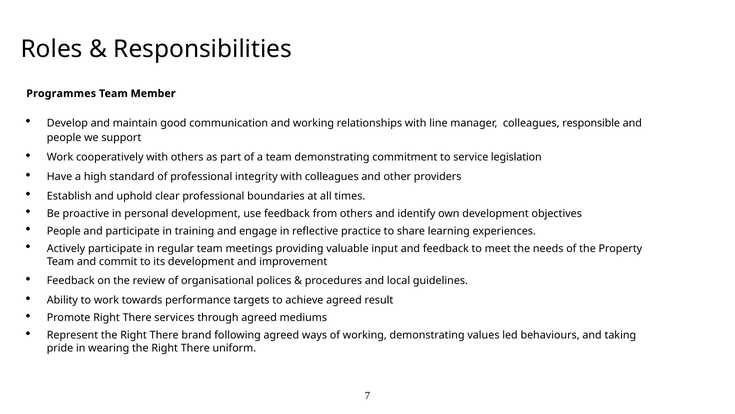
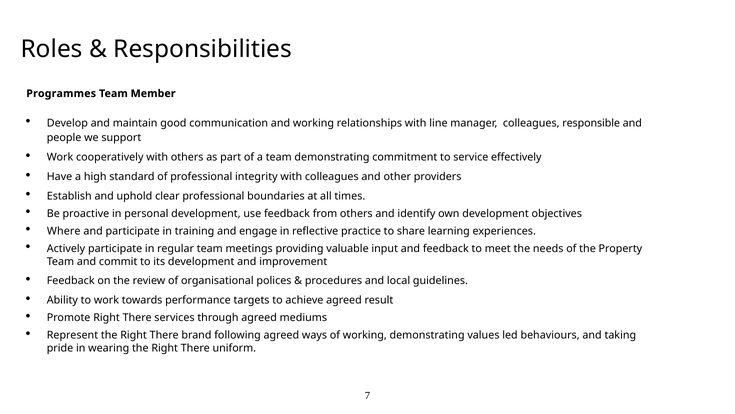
legislation: legislation -> effectively (516, 157)
People: People -> Where (64, 231)
